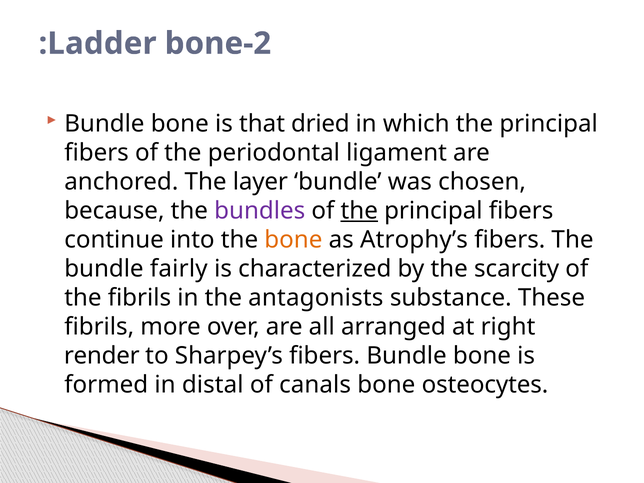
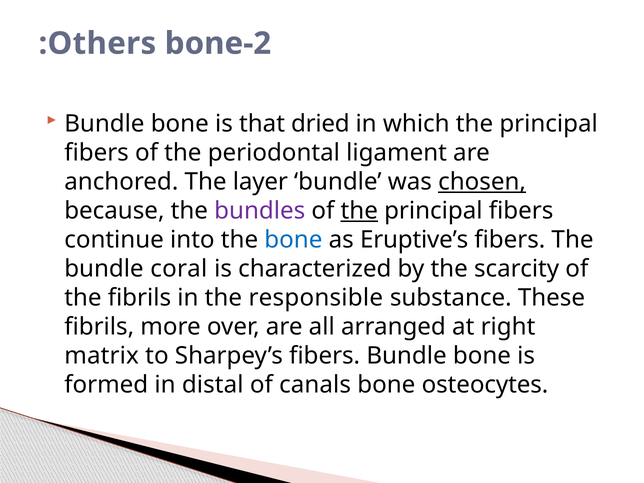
Ladder: Ladder -> Others (102, 43)
chosen underline: none -> present (482, 182)
bone colour: orange -> blue (293, 240)
Atrophy’s: Atrophy’s -> Eruptive’s (414, 240)
fairly: fairly -> coral (179, 269)
antagonists: antagonists -> responsible (316, 298)
render: render -> matrix (102, 356)
